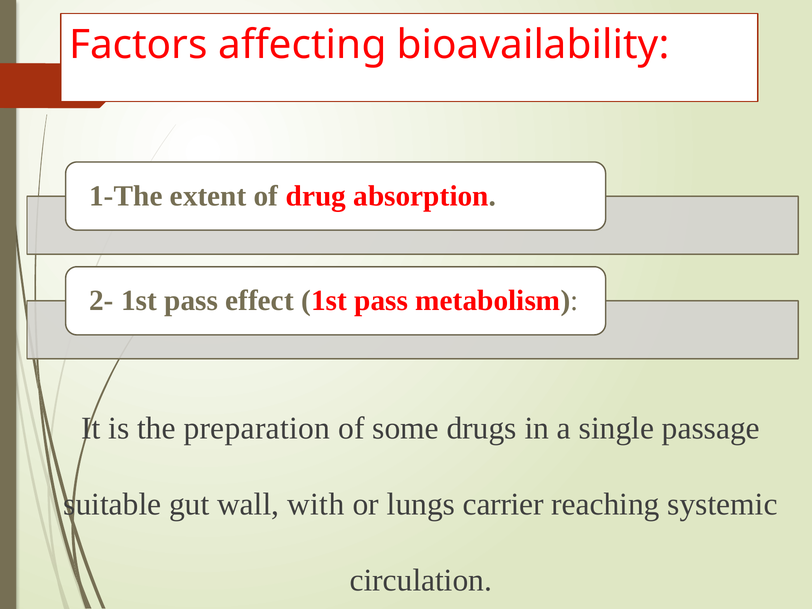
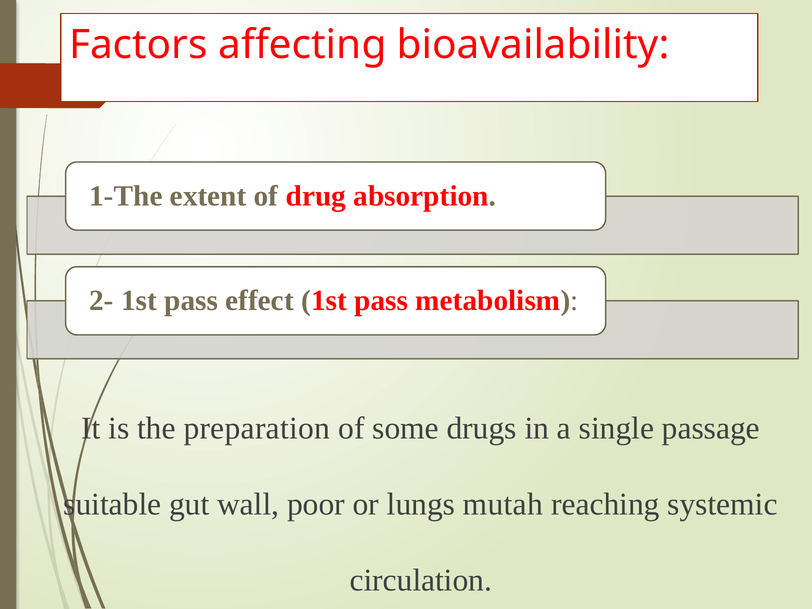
with: with -> poor (316, 504)
carrier: carrier -> mutah (503, 504)
